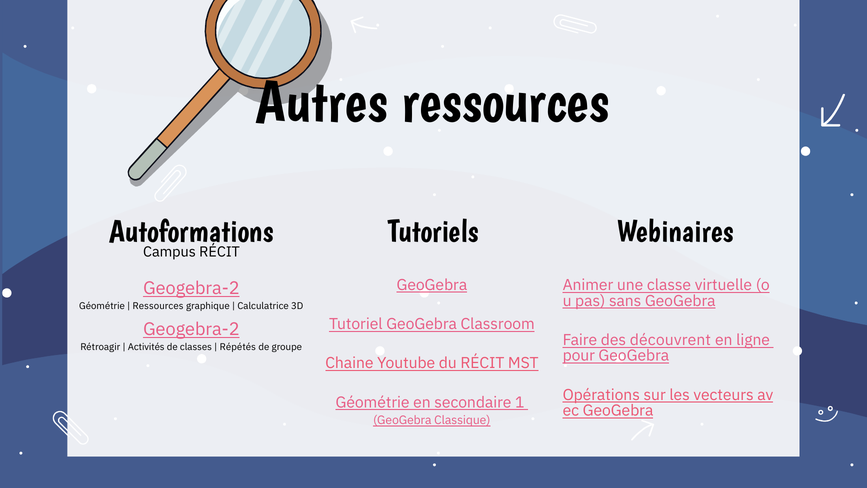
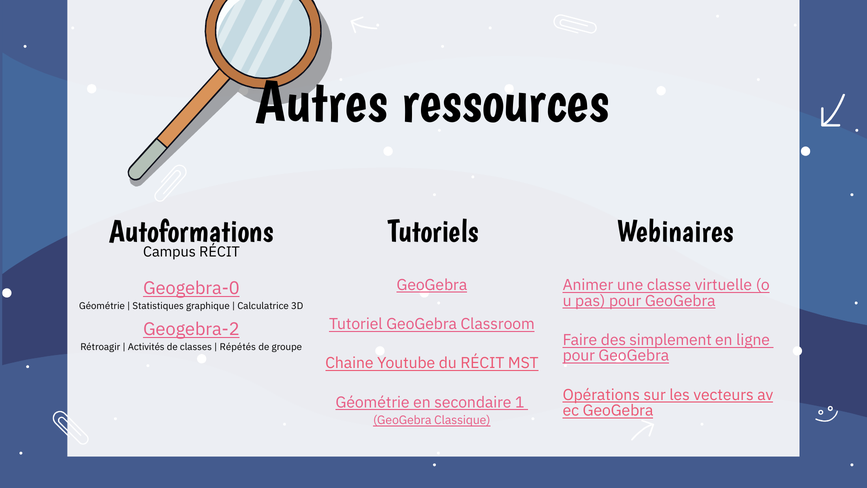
Geogebra-2: Geogebra-2 -> Geogebra-0 (191, 288)
pas sans: sans -> pour (625, 301)
Ressources: Ressources -> Statistiques (158, 306)
découvrent: découvrent -> simplement (671, 340)
